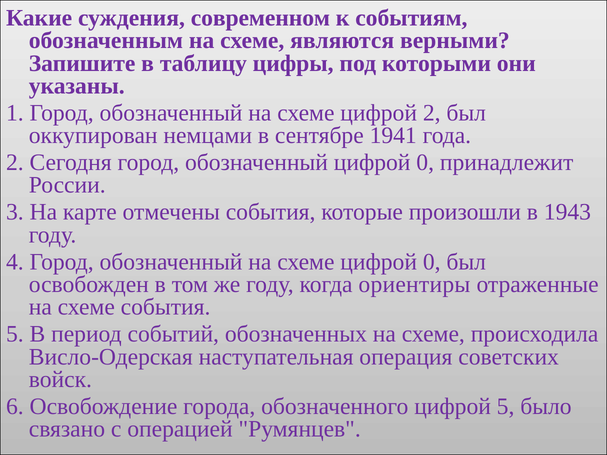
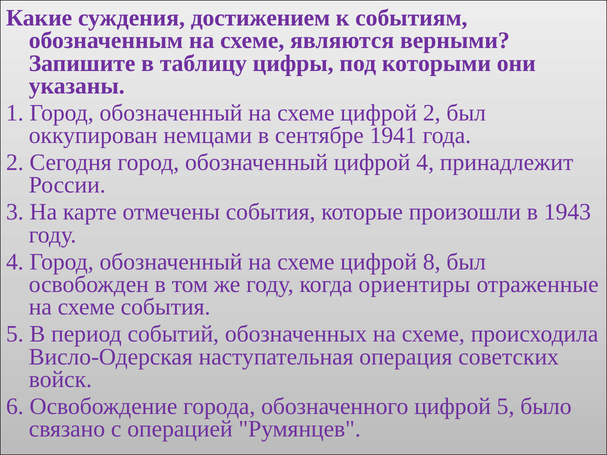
современном: современном -> достижением (260, 18)
обозначенный цифрой 0: 0 -> 4 (425, 163)
схеме цифрой 0: 0 -> 8 (432, 262)
